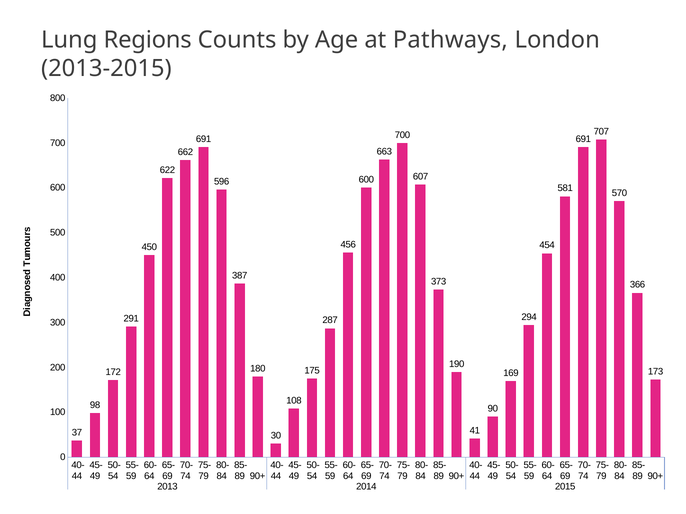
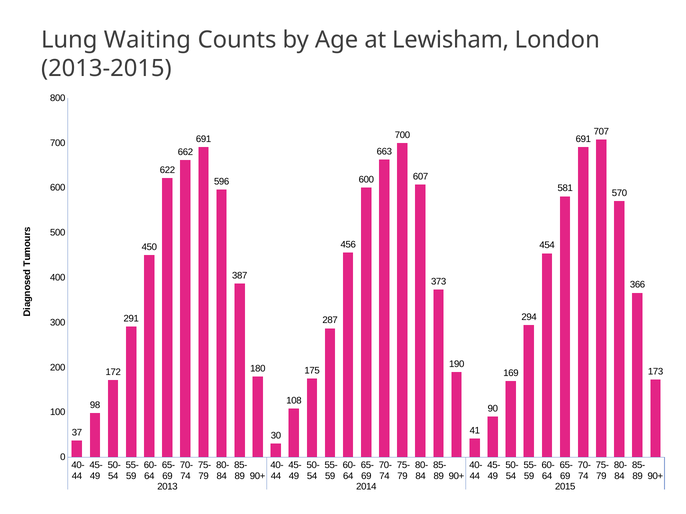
Regions: Regions -> Waiting (147, 40)
Pathways: Pathways -> Lewisham (451, 40)
